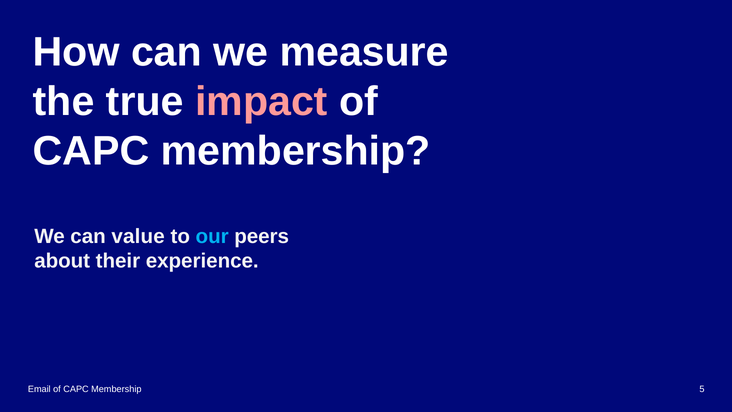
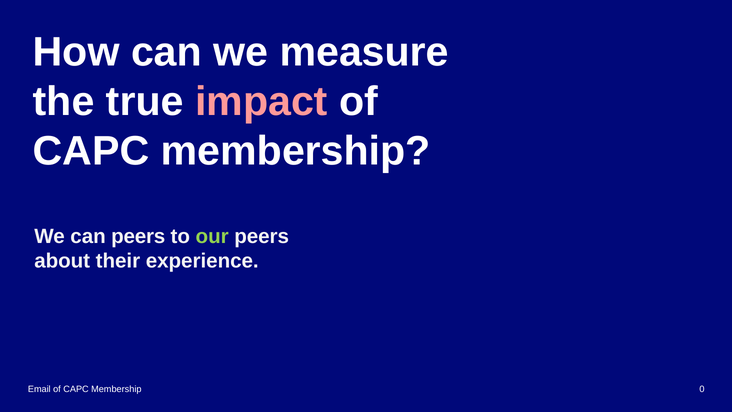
can value: value -> peers (138, 236)
our colour: light blue -> light green (212, 236)
5: 5 -> 0 (702, 389)
